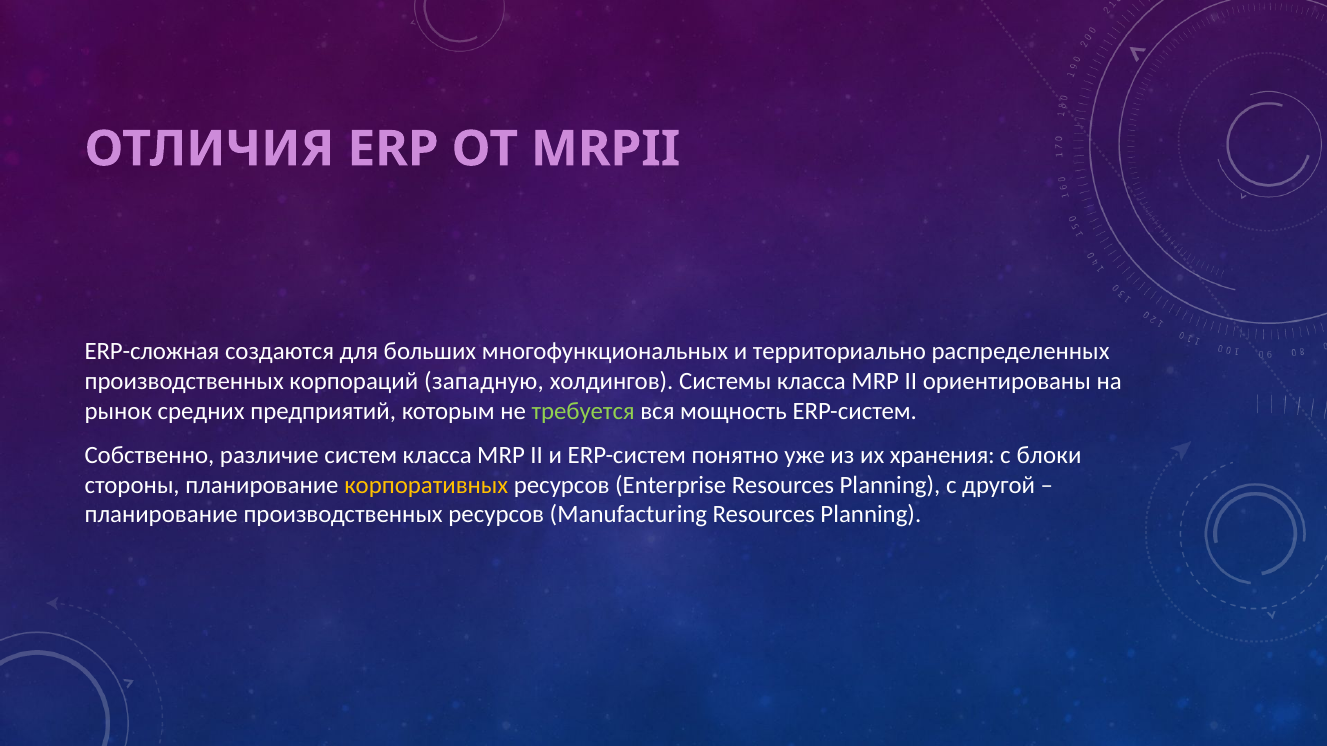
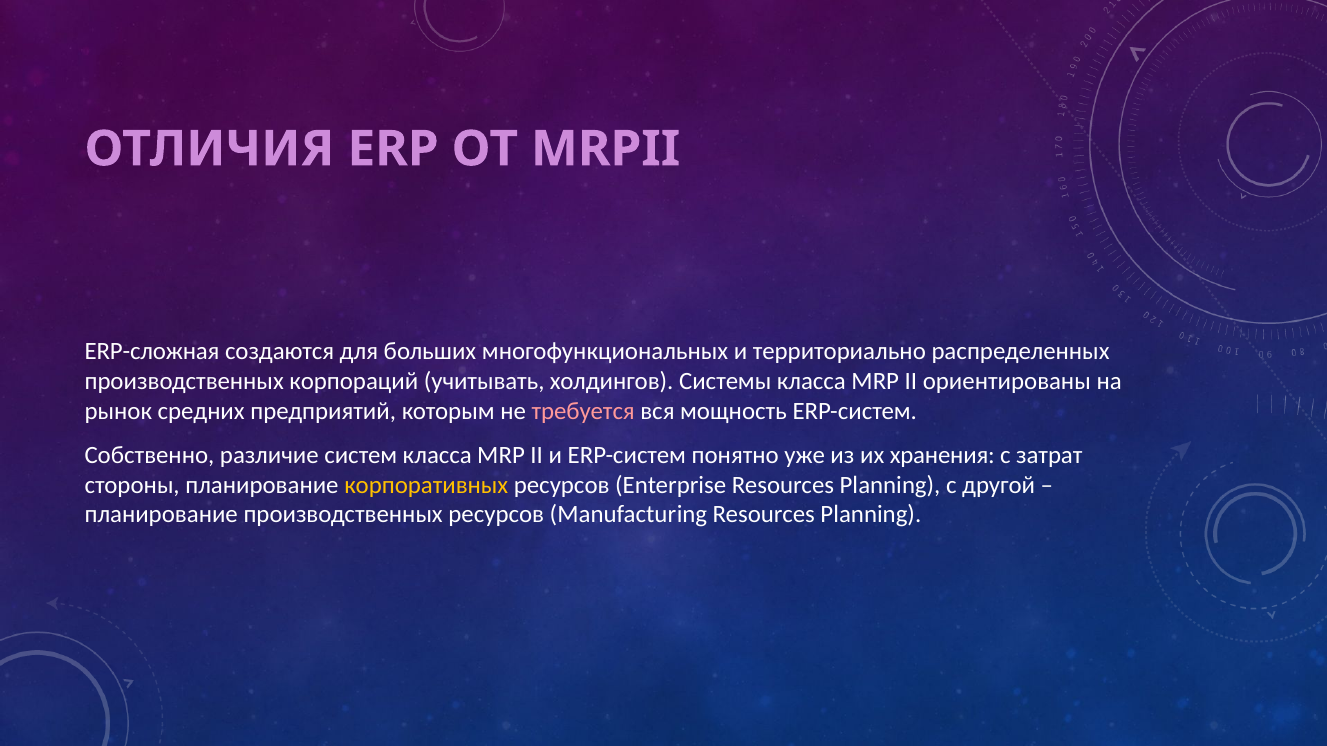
западную: западную -> учитывать (484, 382)
требуется colour: light green -> pink (583, 412)
блоки: блоки -> затрат (1049, 455)
